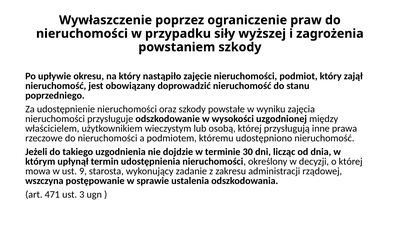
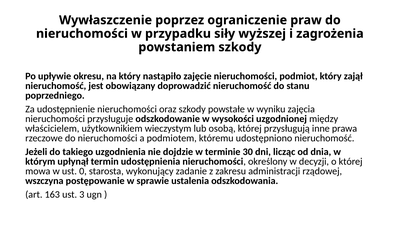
9: 9 -> 0 (83, 171)
471: 471 -> 163 (52, 194)
